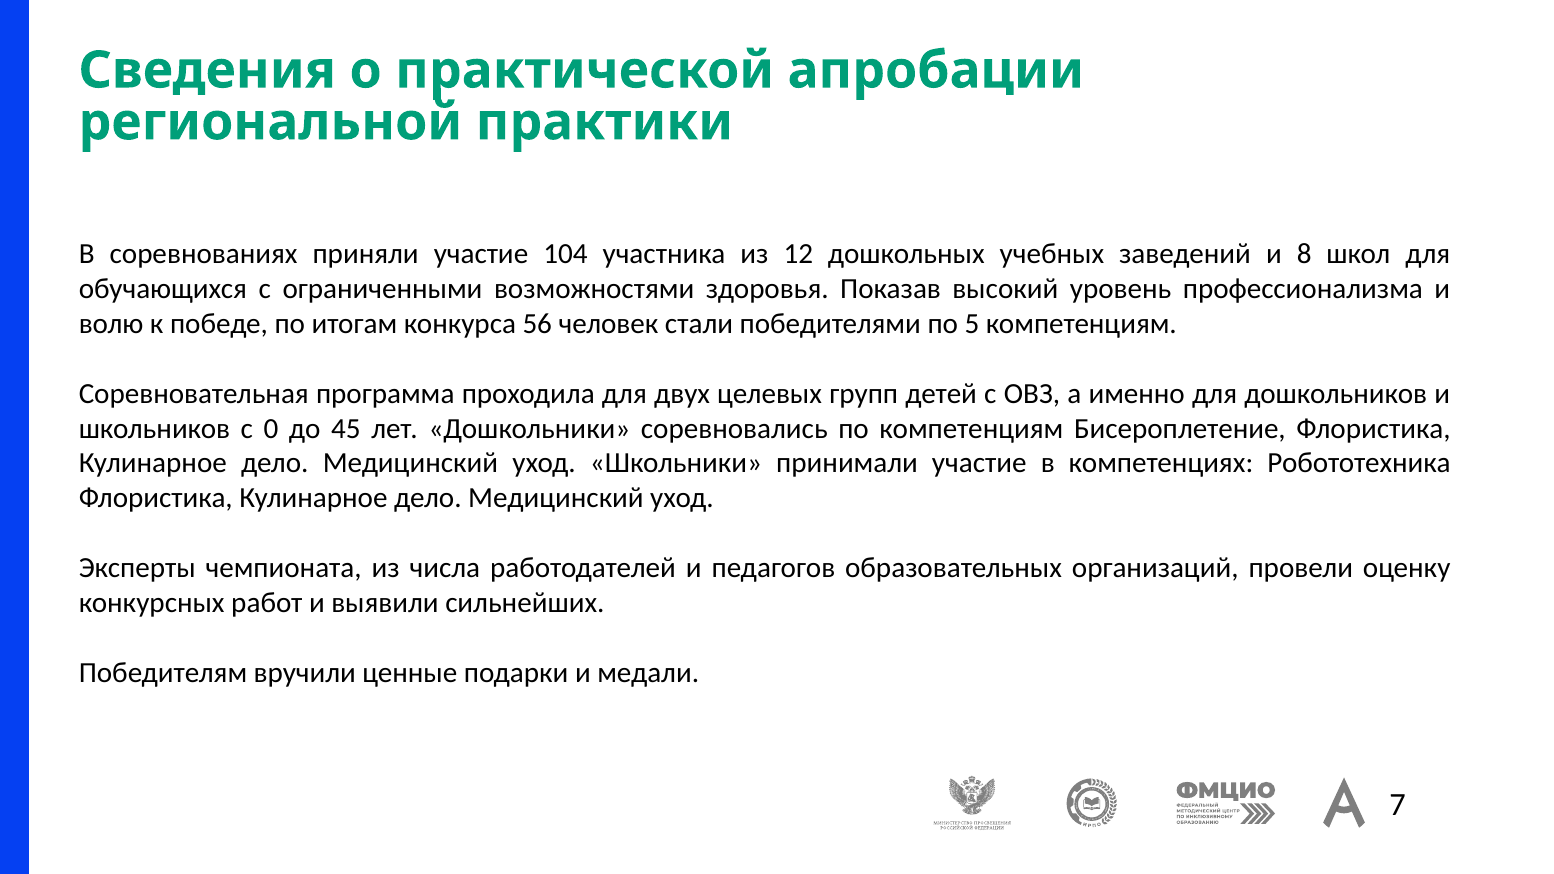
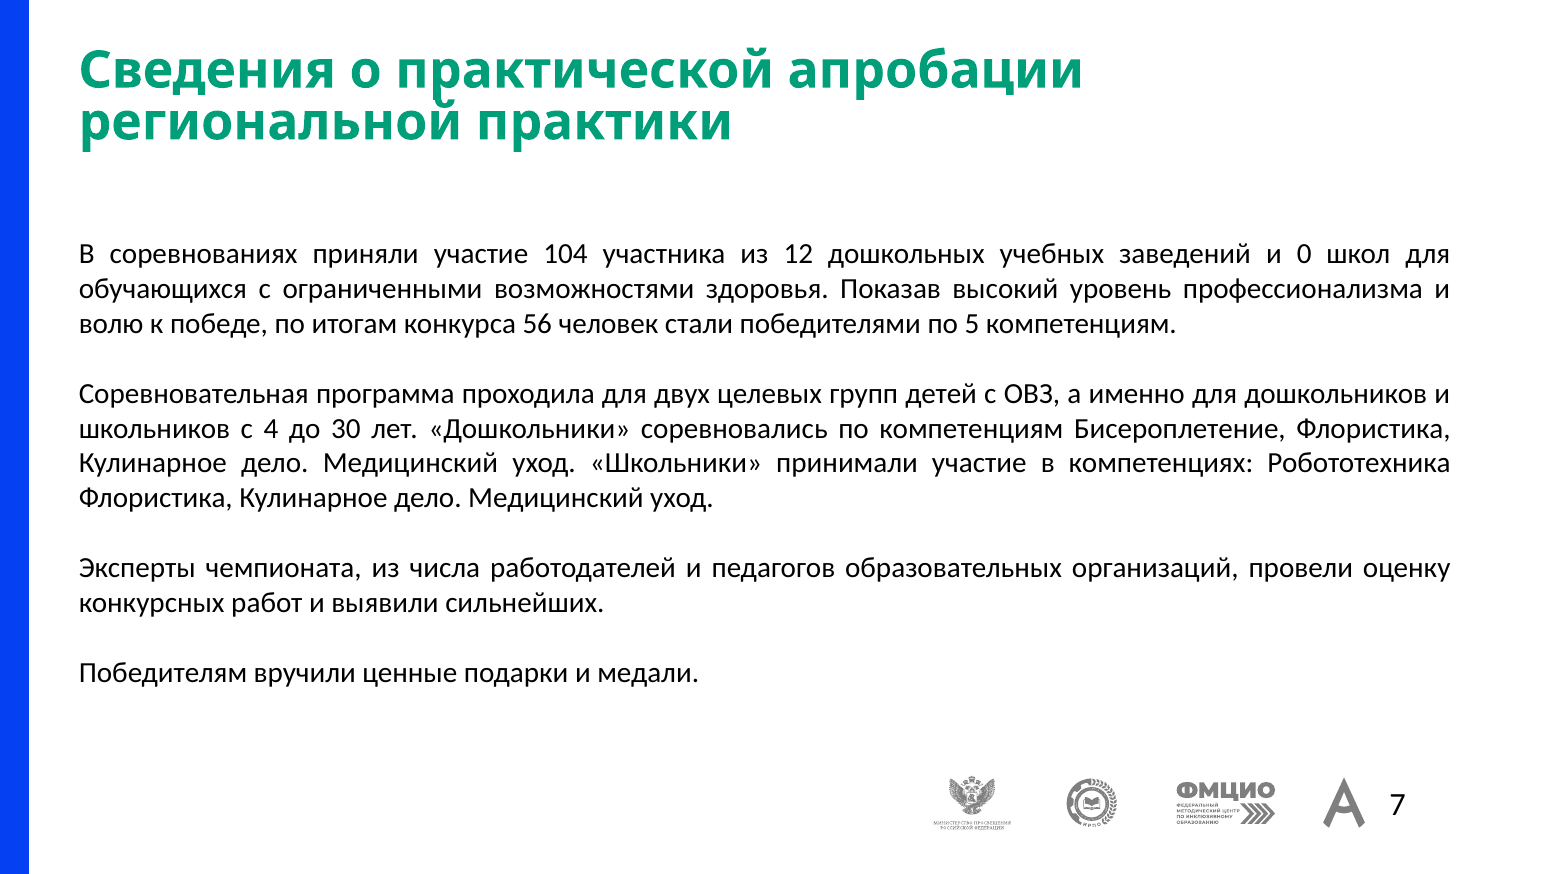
8: 8 -> 0 (1304, 254)
0: 0 -> 4 (271, 428)
45: 45 -> 30 (346, 428)
